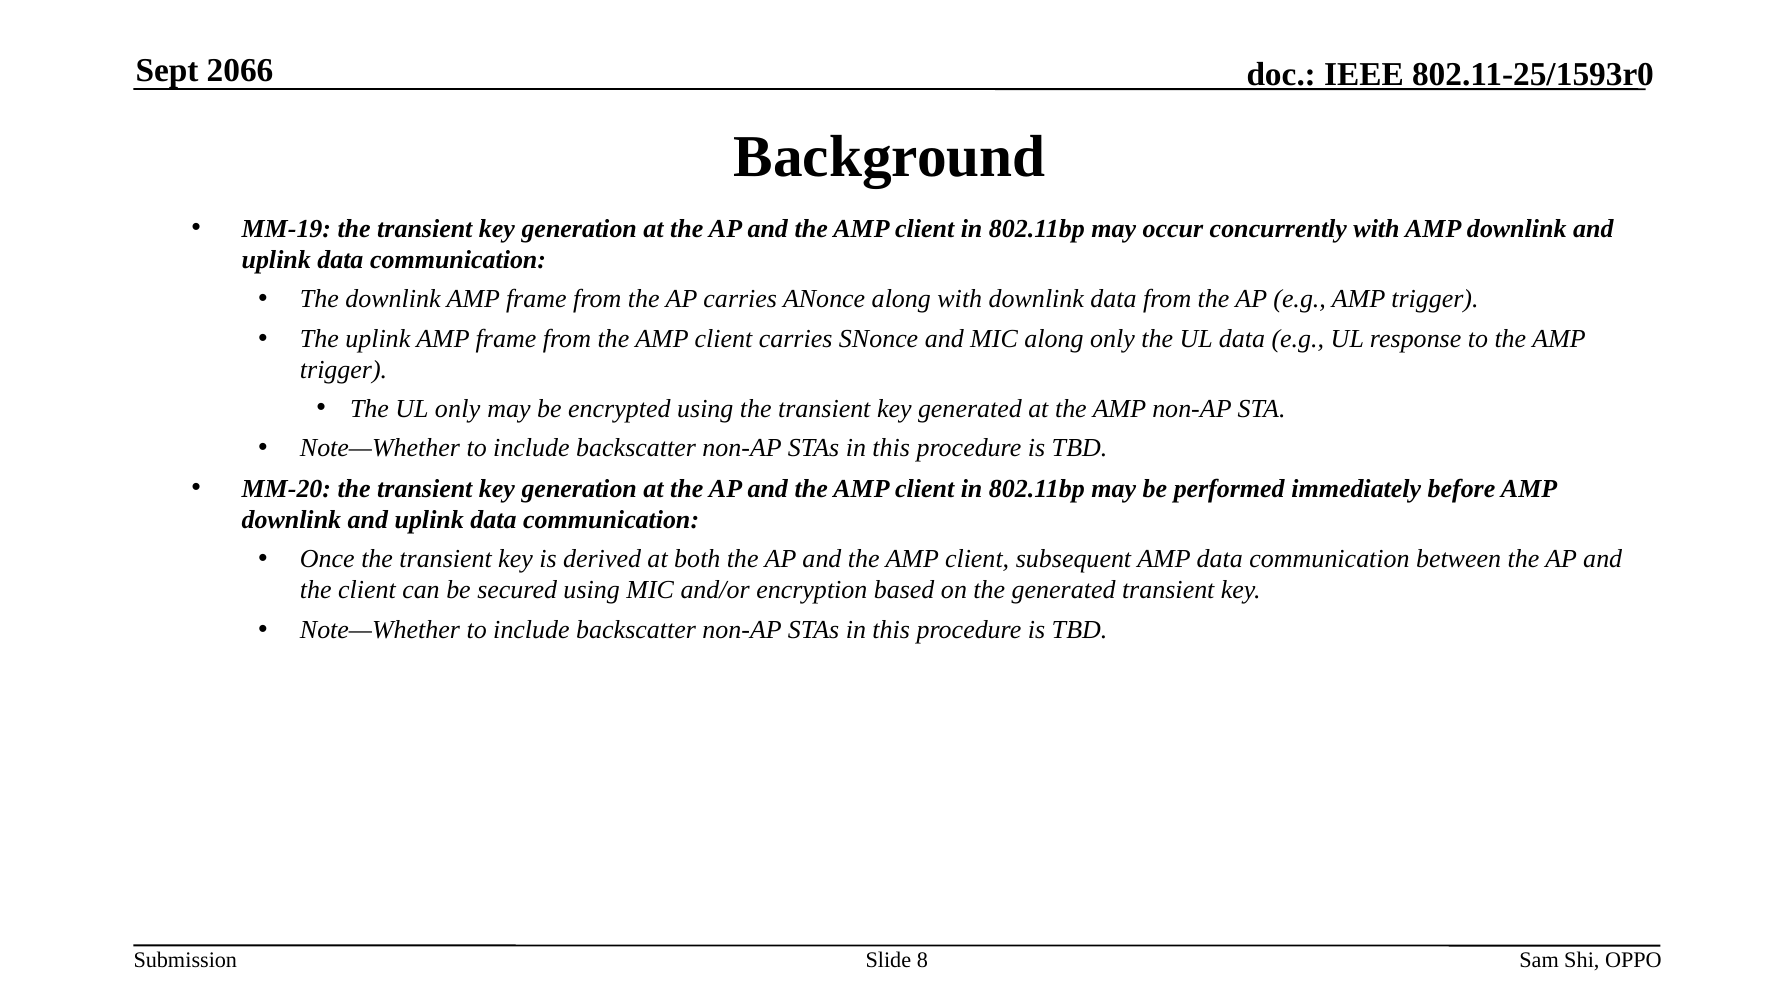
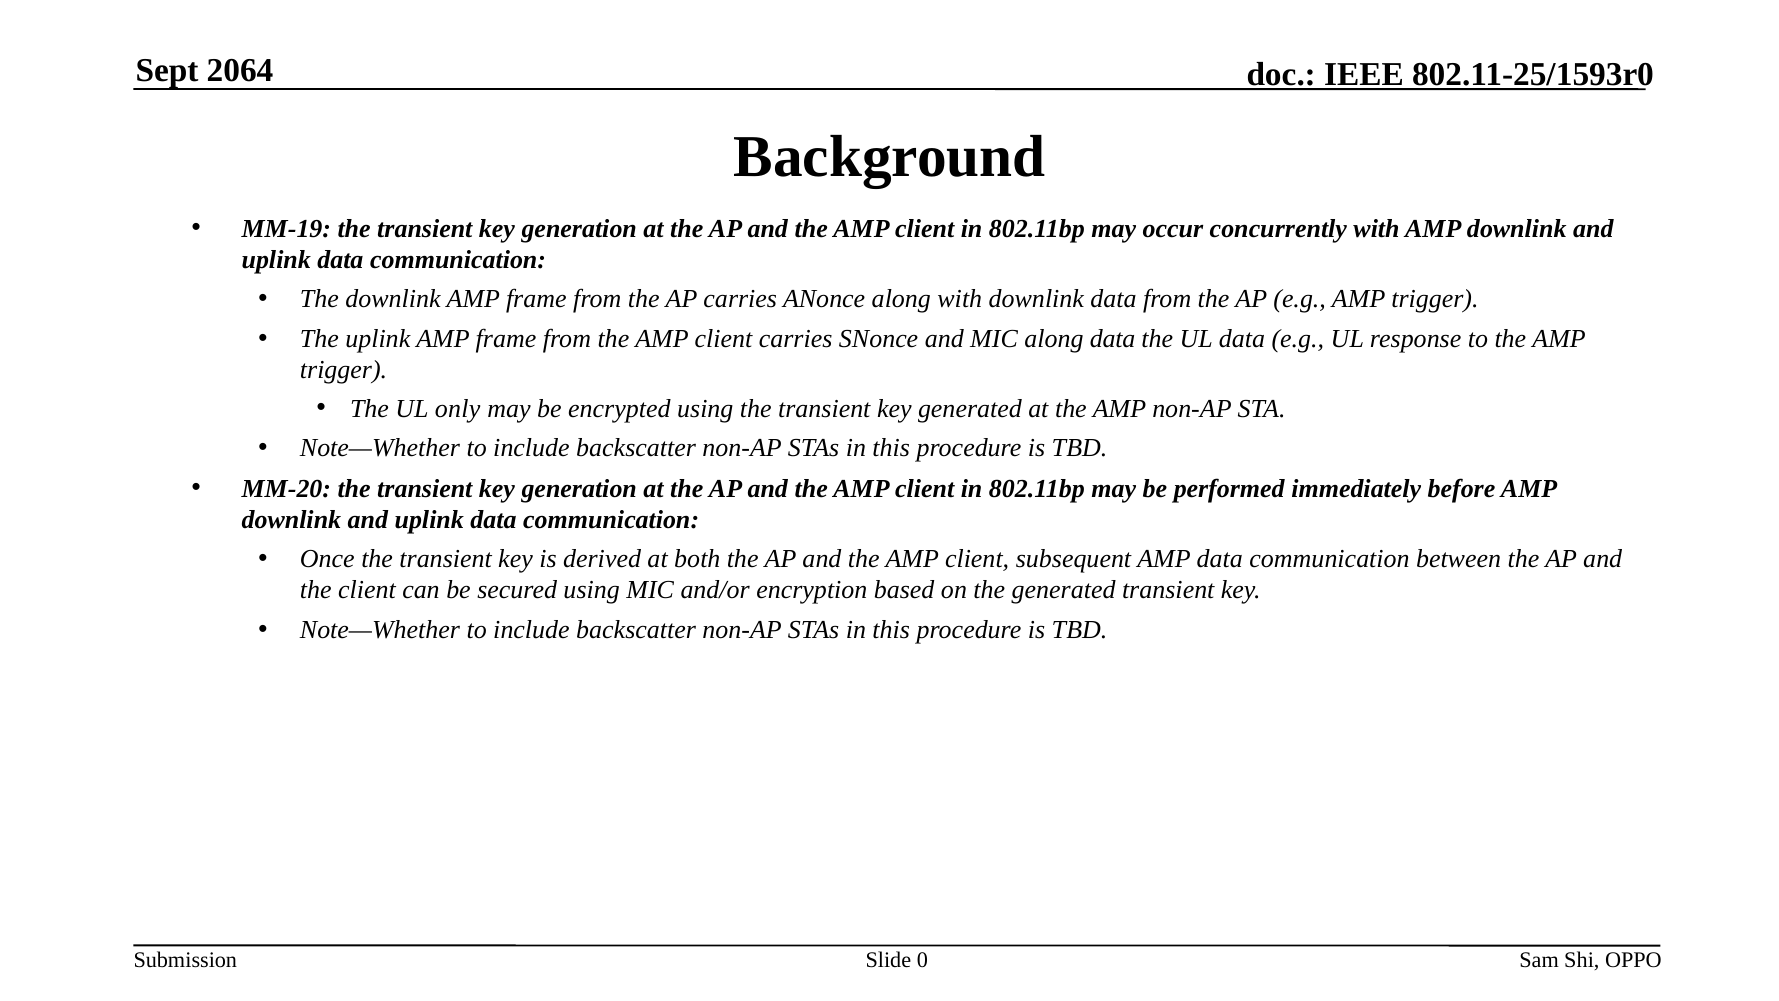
2066: 2066 -> 2064 (240, 71)
along only: only -> data (1113, 339)
8: 8 -> 0 (922, 960)
